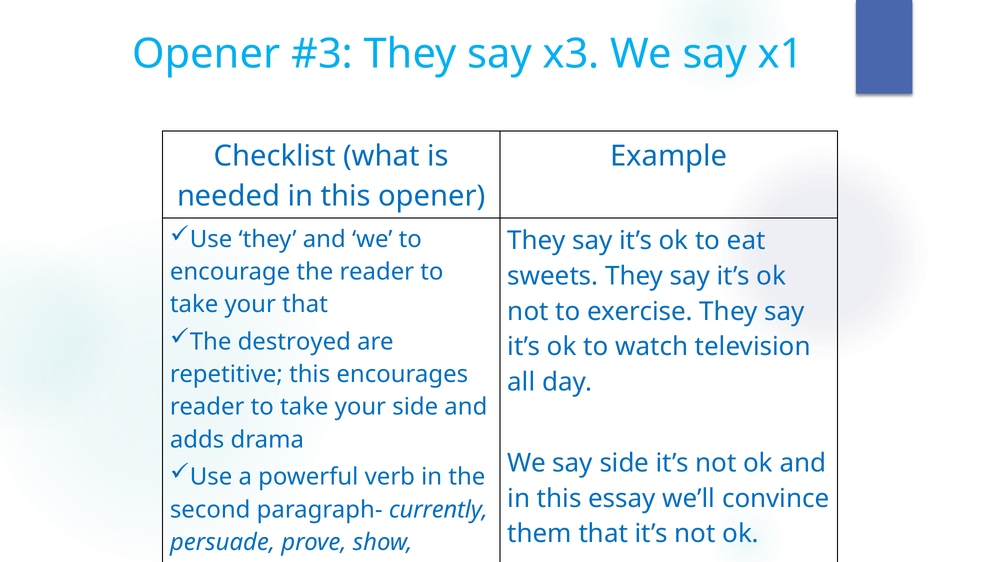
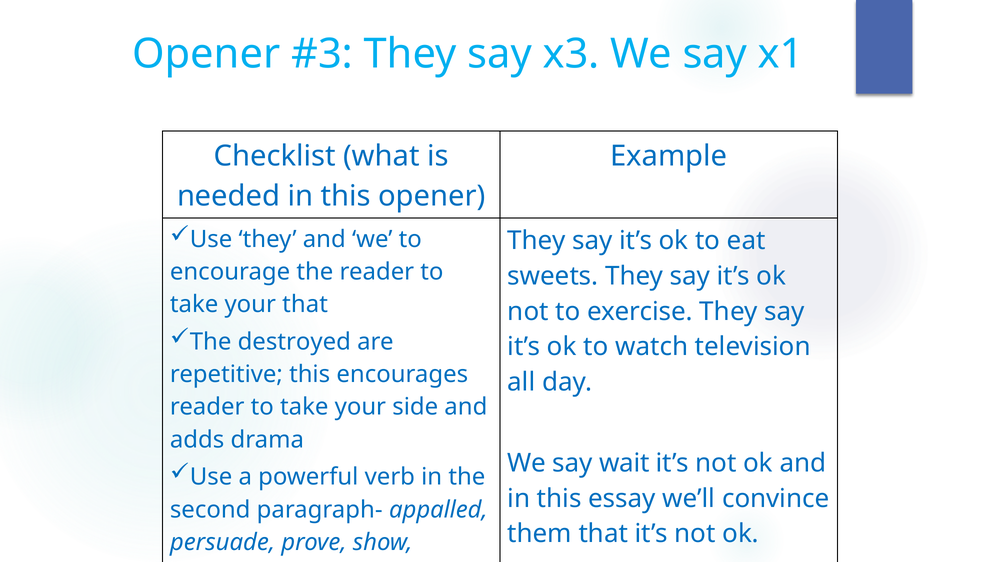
say side: side -> wait (624, 464)
currently: currently -> appalled (438, 510)
